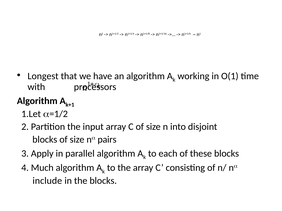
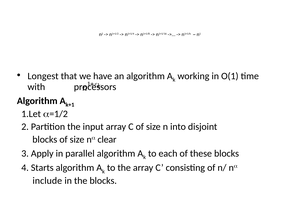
pairs: pairs -> clear (107, 140)
Much: Much -> Starts (42, 168)
